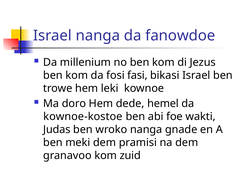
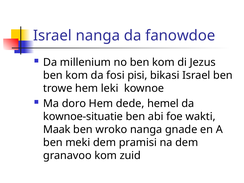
fasi: fasi -> pisi (137, 75)
kownoe-kostoe: kownoe-kostoe -> kownoe-situatie (83, 117)
Judas: Judas -> Maak (57, 130)
